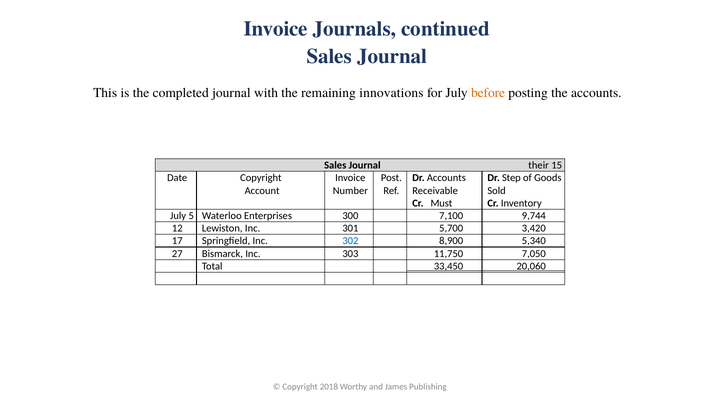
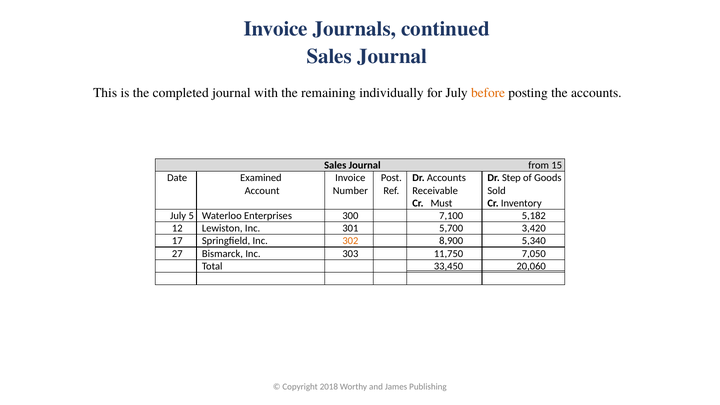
innovations: innovations -> individually (391, 93)
their: their -> from (539, 165)
Date Copyright: Copyright -> Examined (261, 178)
9,744: 9,744 -> 5,182 (534, 216)
302 colour: blue -> orange (350, 241)
